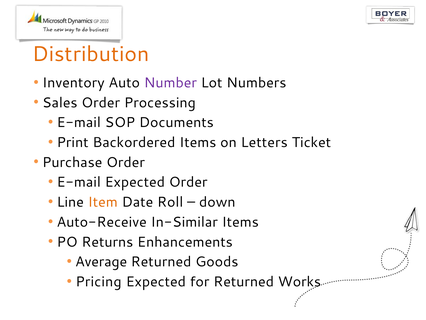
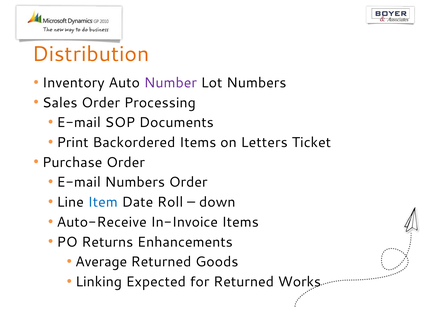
E-mail Expected: Expected -> Numbers (135, 182)
Item colour: orange -> blue (103, 202)
In-Similar: In-Similar -> In-Invoice (184, 222)
Pricing: Pricing -> Linking (99, 281)
